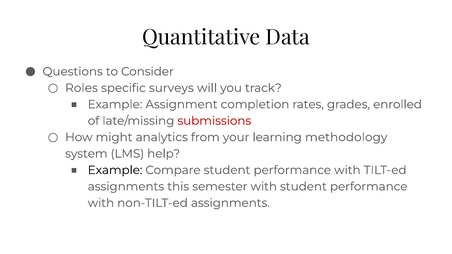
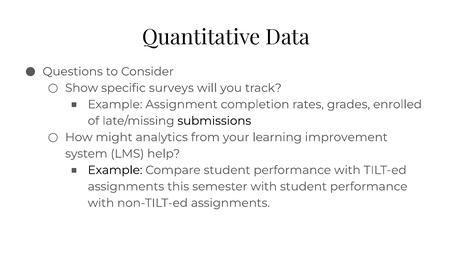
Roles: Roles -> Show (82, 88)
submissions colour: red -> black (214, 121)
methodology: methodology -> improvement (346, 137)
